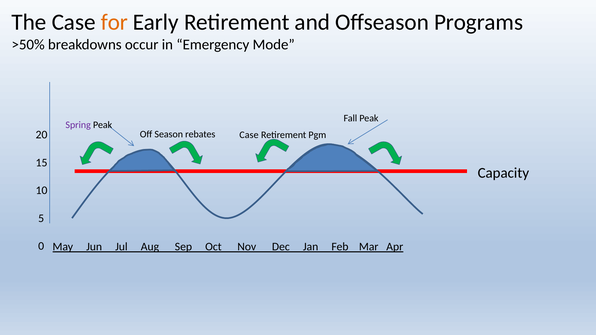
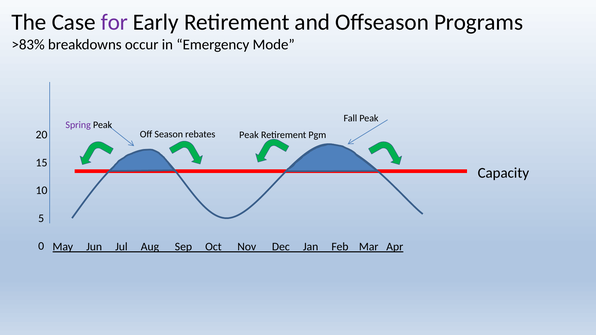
for colour: orange -> purple (114, 22)
>50%: >50% -> >83% (28, 45)
rebates Case: Case -> Peak (249, 135)
